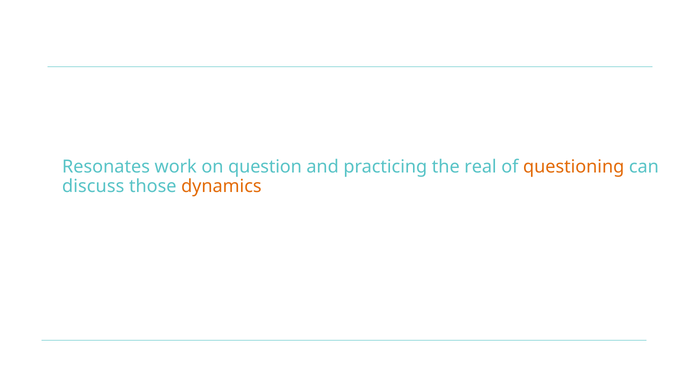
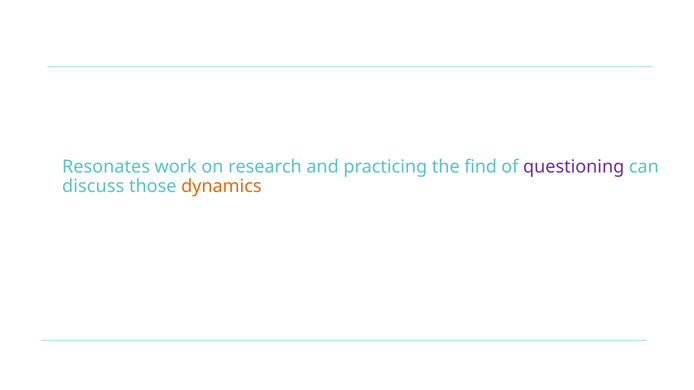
question: question -> research (265, 167)
real: real -> find (481, 167)
questioning colour: orange -> purple (574, 167)
